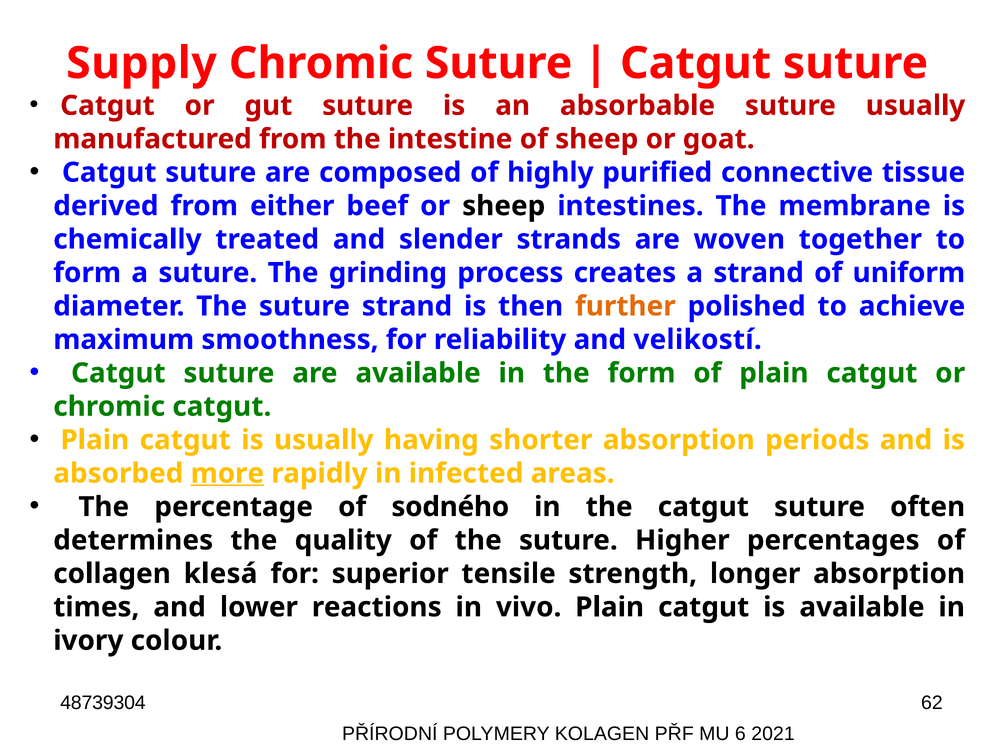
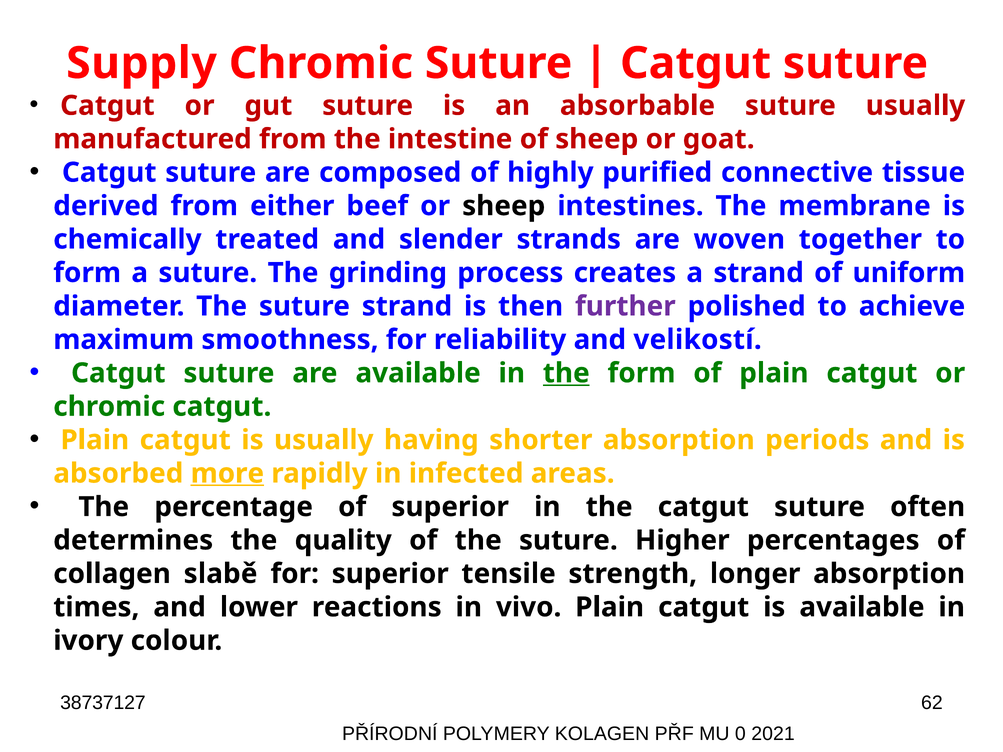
further colour: orange -> purple (625, 306)
the underline: none -> present (566, 373)
of sodného: sodného -> superior (450, 507)
klesá: klesá -> slabě (221, 574)
48739304: 48739304 -> 38737127 (103, 703)
6: 6 -> 0 (740, 734)
